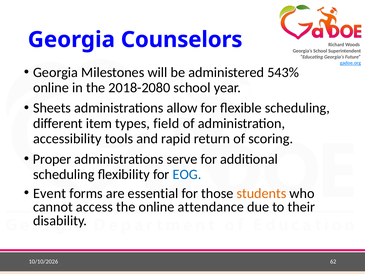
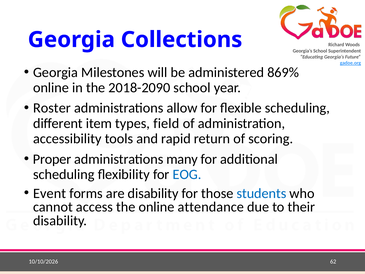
Counselors: Counselors -> Collections (182, 40)
543%: 543% -> 869% (283, 72)
2018-2080: 2018-2080 -> 2018-2090 (139, 88)
Sheets: Sheets -> Roster (52, 108)
serve: serve -> many (182, 159)
are essential: essential -> disability (153, 193)
students colour: orange -> blue (261, 193)
